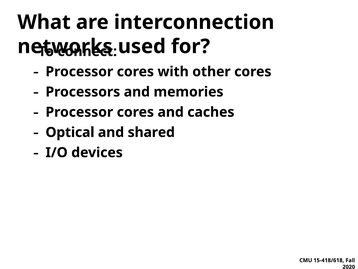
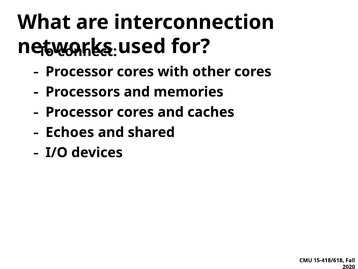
Optical: Optical -> Echoes (70, 132)
